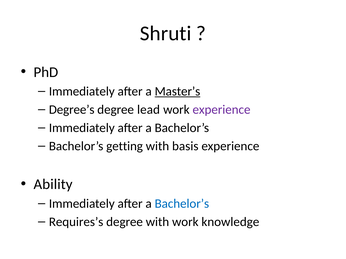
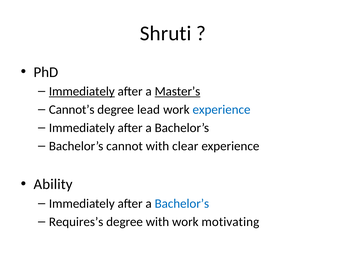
Immediately underline: none -> present (82, 92)
Degree’s: Degree’s -> Cannot’s (72, 110)
experience colour: purple -> blue (222, 110)
getting: getting -> cannot (125, 146)
basis: basis -> clear (185, 146)
knowledge: knowledge -> motivating (230, 222)
